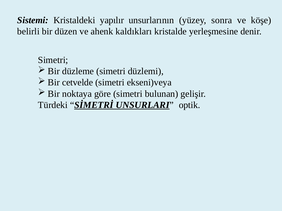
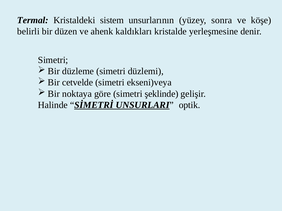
Sistemi: Sistemi -> Termal (33, 20)
yapılır: yapılır -> sistem (112, 20)
bulunan: bulunan -> şeklinde (162, 94)
Türdeki: Türdeki -> Halinde (53, 105)
